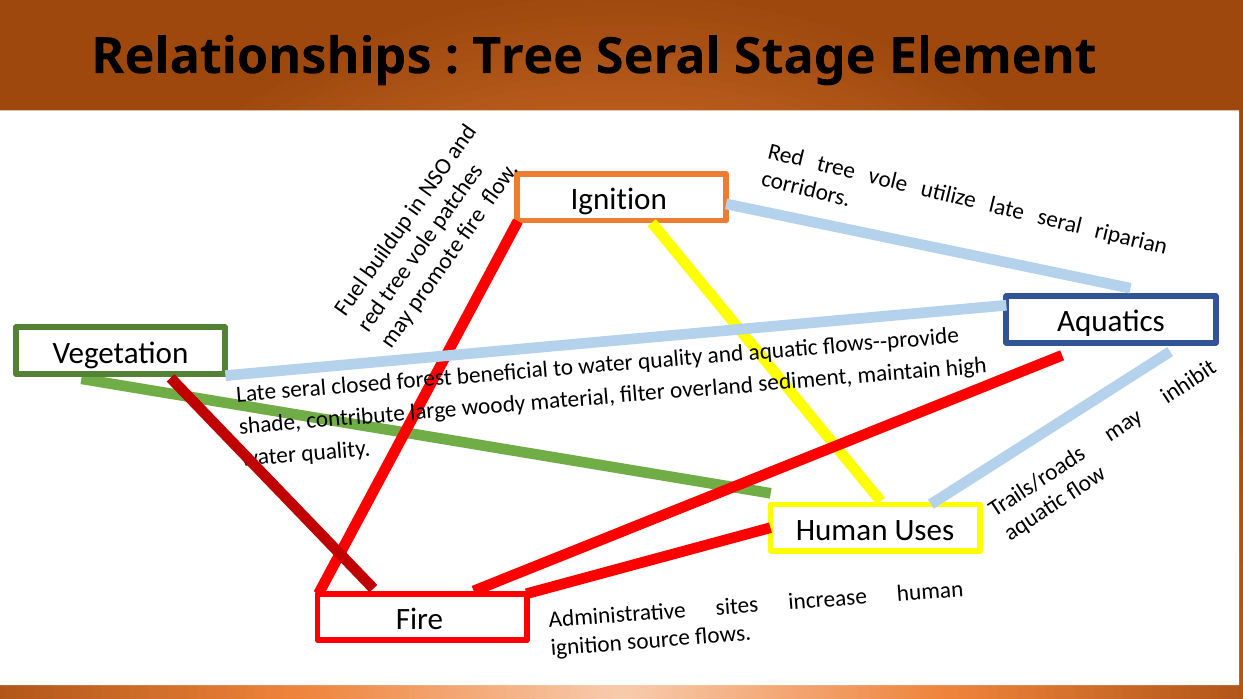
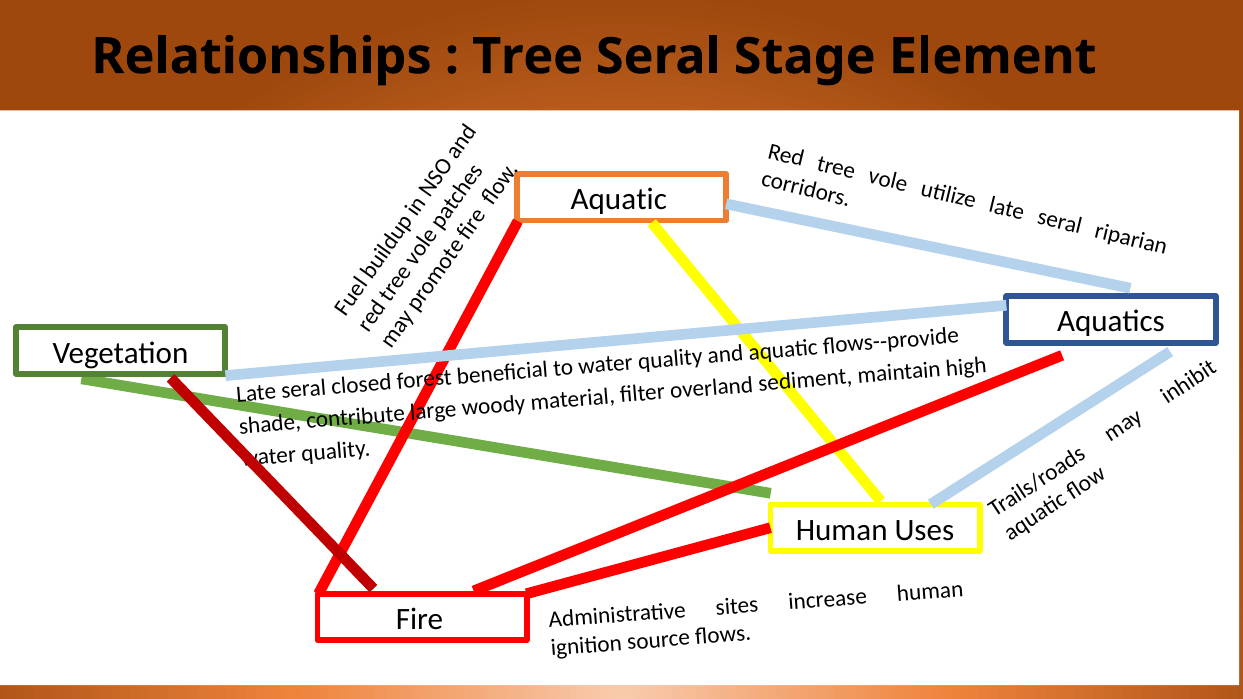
Ignition: Ignition -> Aquatic (619, 199)
